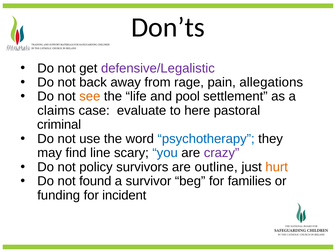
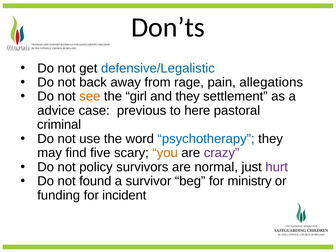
defensive/Legalistic colour: purple -> blue (158, 68)
life: life -> girl (136, 96)
and pool: pool -> they (188, 96)
claims: claims -> advice (56, 111)
evaluate: evaluate -> previous (142, 111)
line: line -> five (100, 153)
you colour: blue -> orange (165, 153)
outline: outline -> normal (216, 167)
hurt colour: orange -> purple (277, 167)
families: families -> ministry (250, 181)
